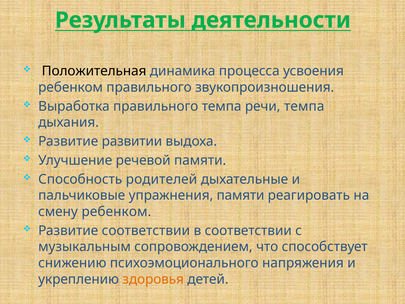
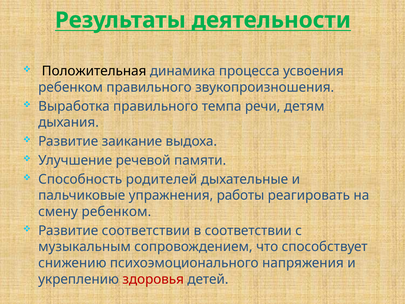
речи темпа: темпа -> детям (304, 106)
развитии: развитии -> заикание (132, 141)
упражнения памяти: памяти -> работы (241, 195)
здоровья colour: orange -> red (153, 279)
